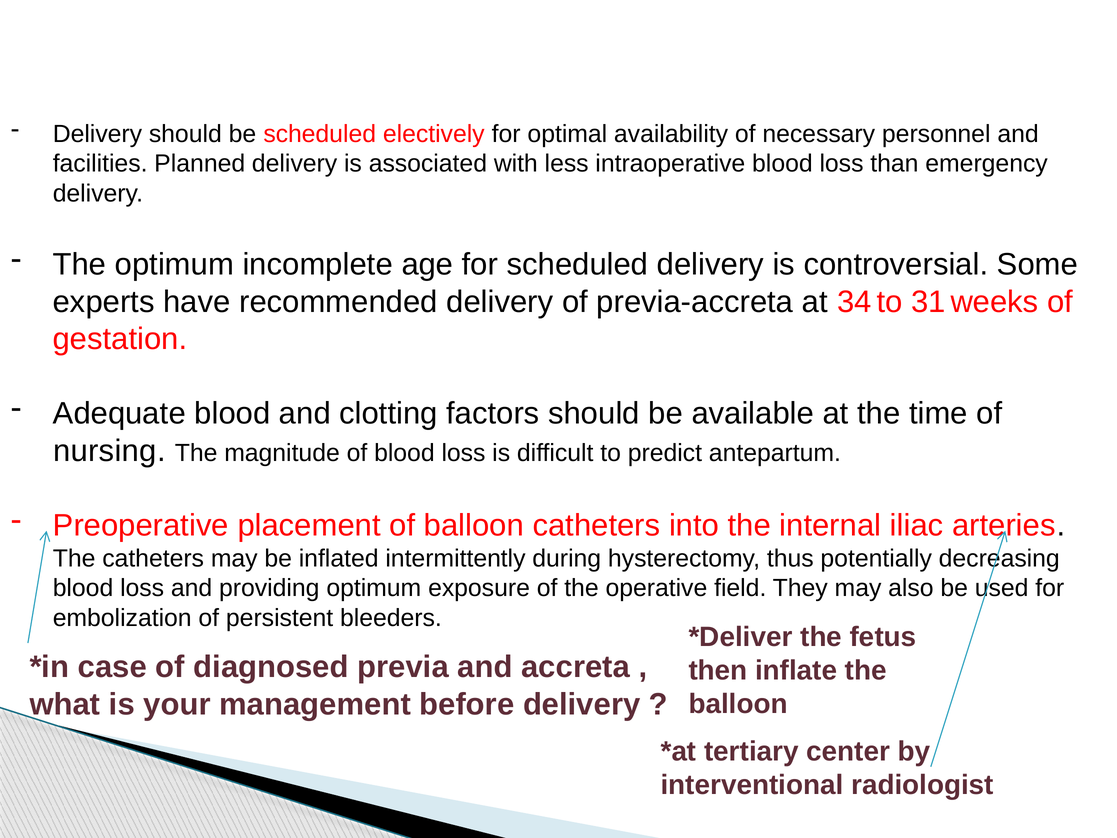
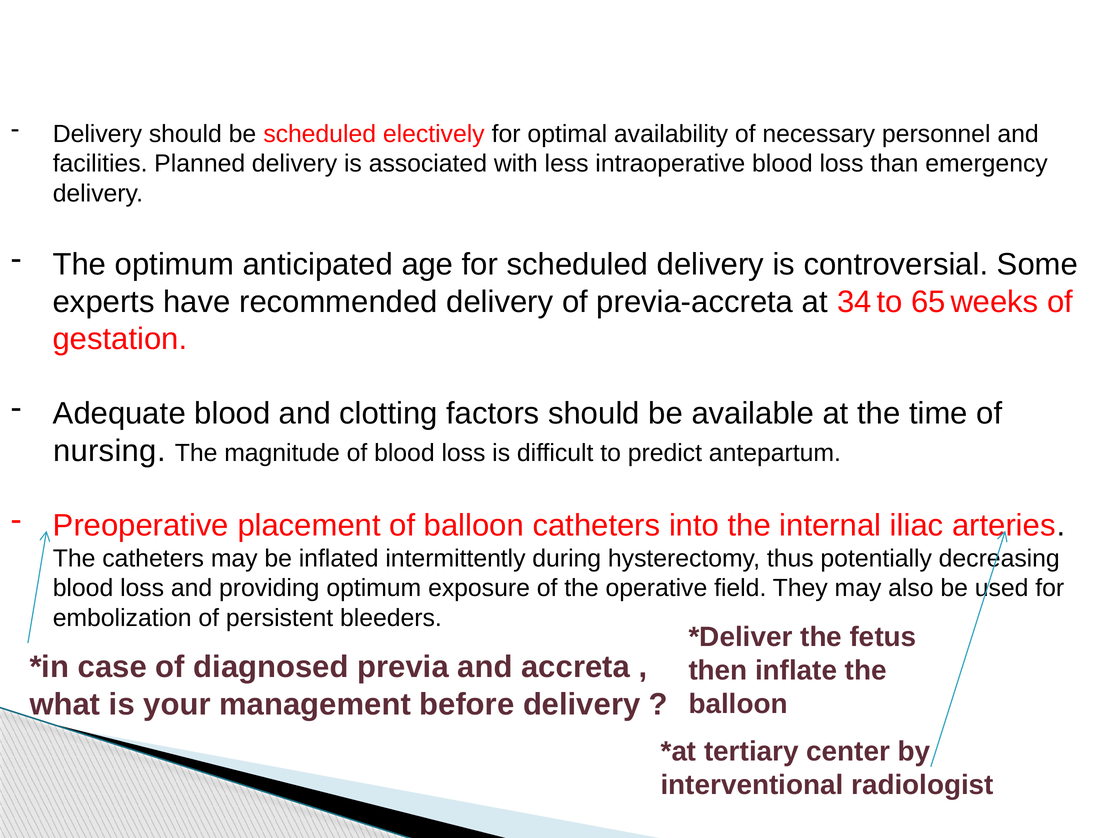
incomplete: incomplete -> anticipated (318, 265)
31: 31 -> 65 (928, 302)
